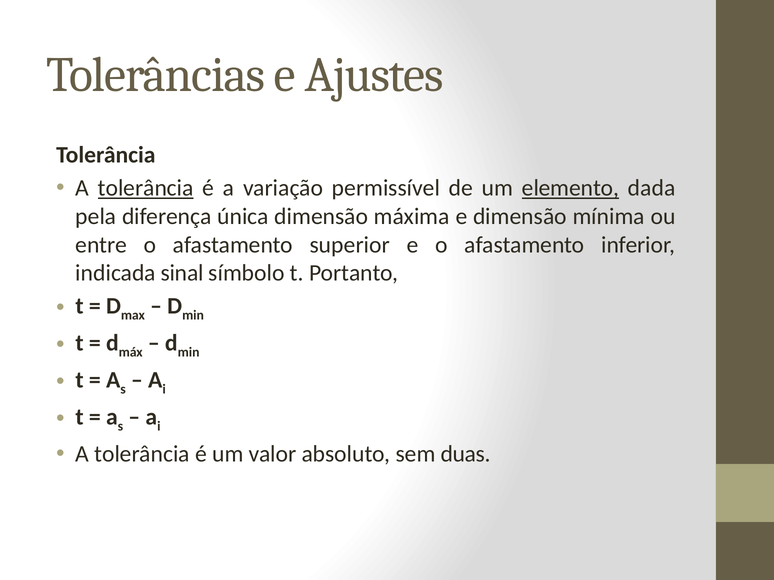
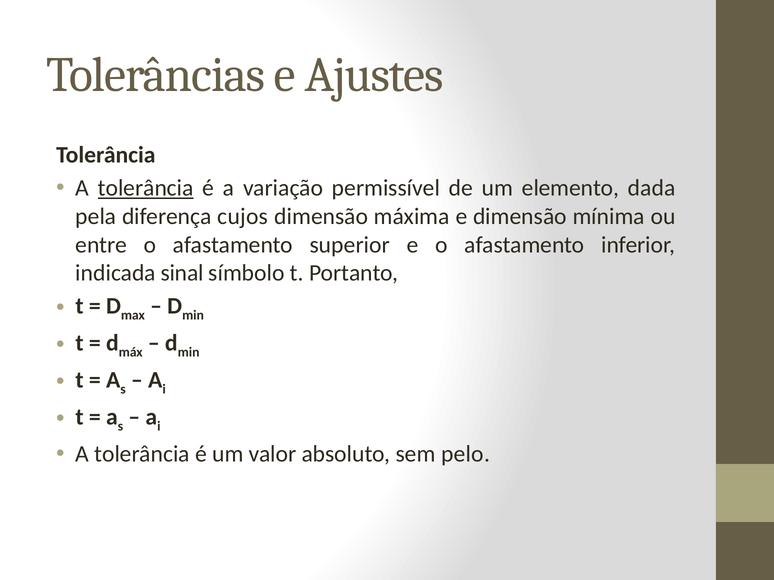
elemento underline: present -> none (571, 188)
única: única -> cujos (243, 217)
duas: duas -> pelo (465, 454)
